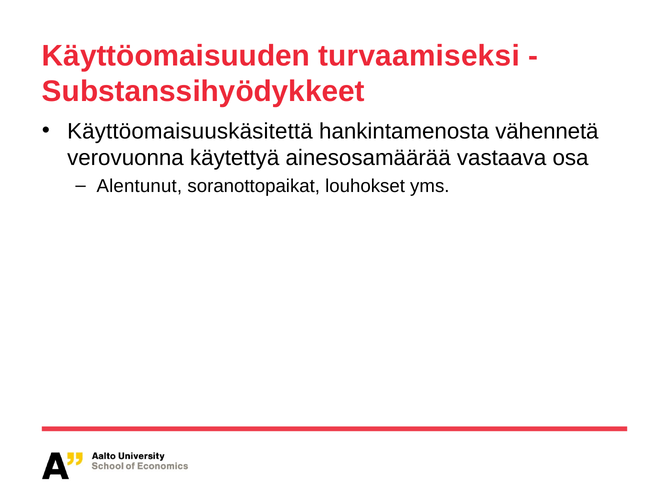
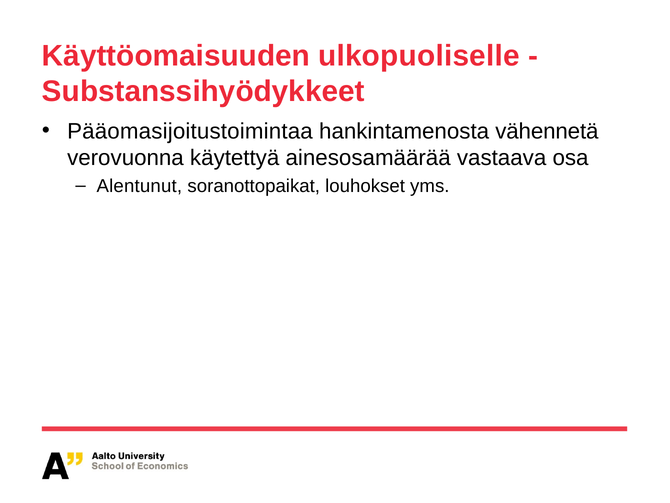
turvaamiseksi: turvaamiseksi -> ulkopuoliselle (419, 56)
Käyttöomaisuuskäsitettä: Käyttöomaisuuskäsitettä -> Pääomasijoitustoimintaa (190, 131)
